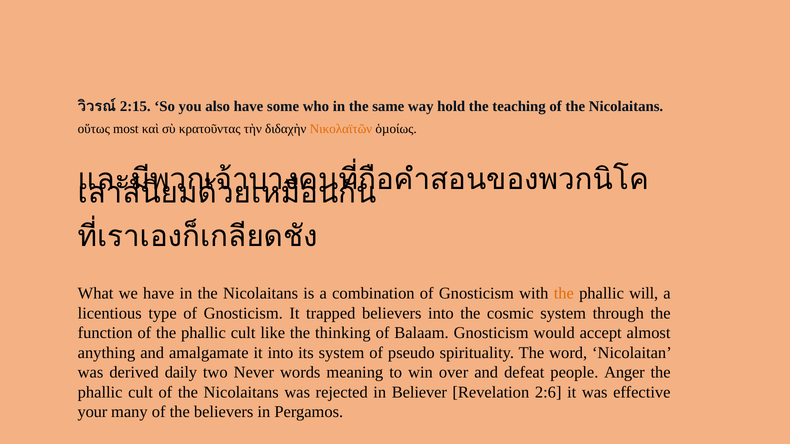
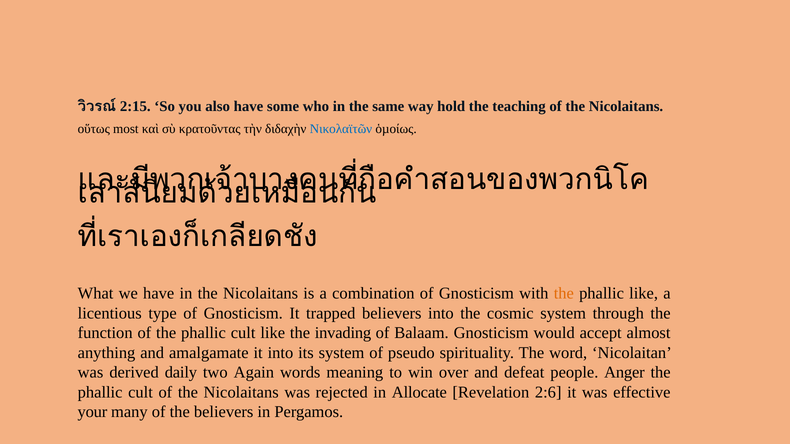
Νικολαϊτῶν colour: orange -> blue (341, 129)
phallic will: will -> like (644, 294)
thinking: thinking -> invading (343, 333)
Never: Never -> Again (254, 373)
Believer: Believer -> Allocate (419, 392)
